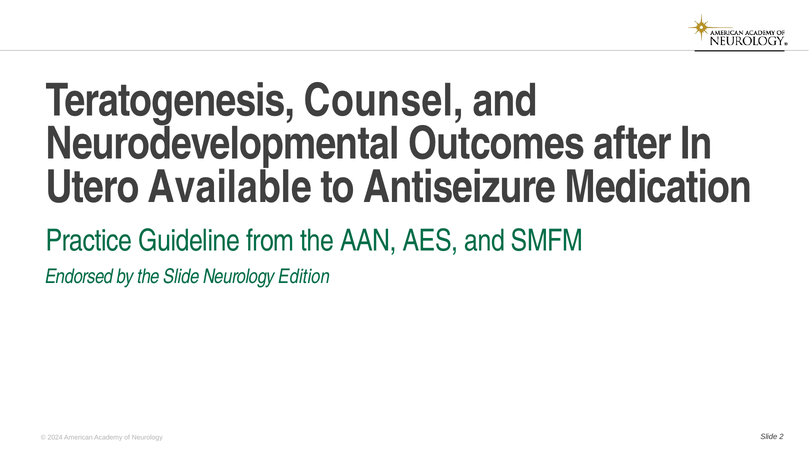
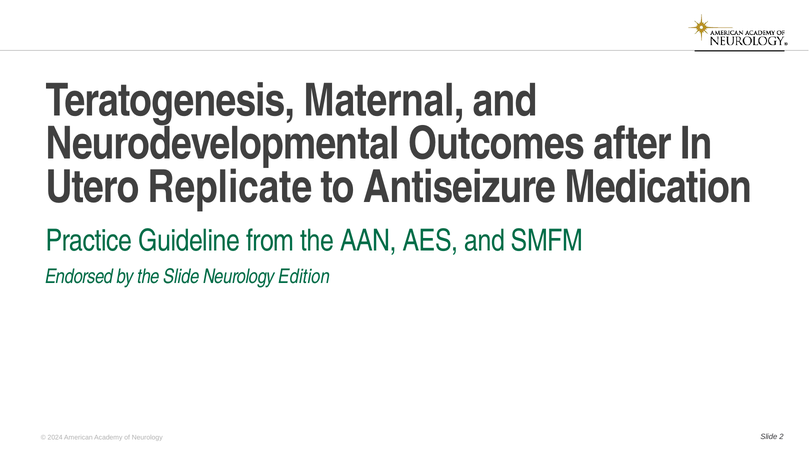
Counsel: Counsel -> Maternal (384, 101)
Available: Available -> Replicate (230, 187)
